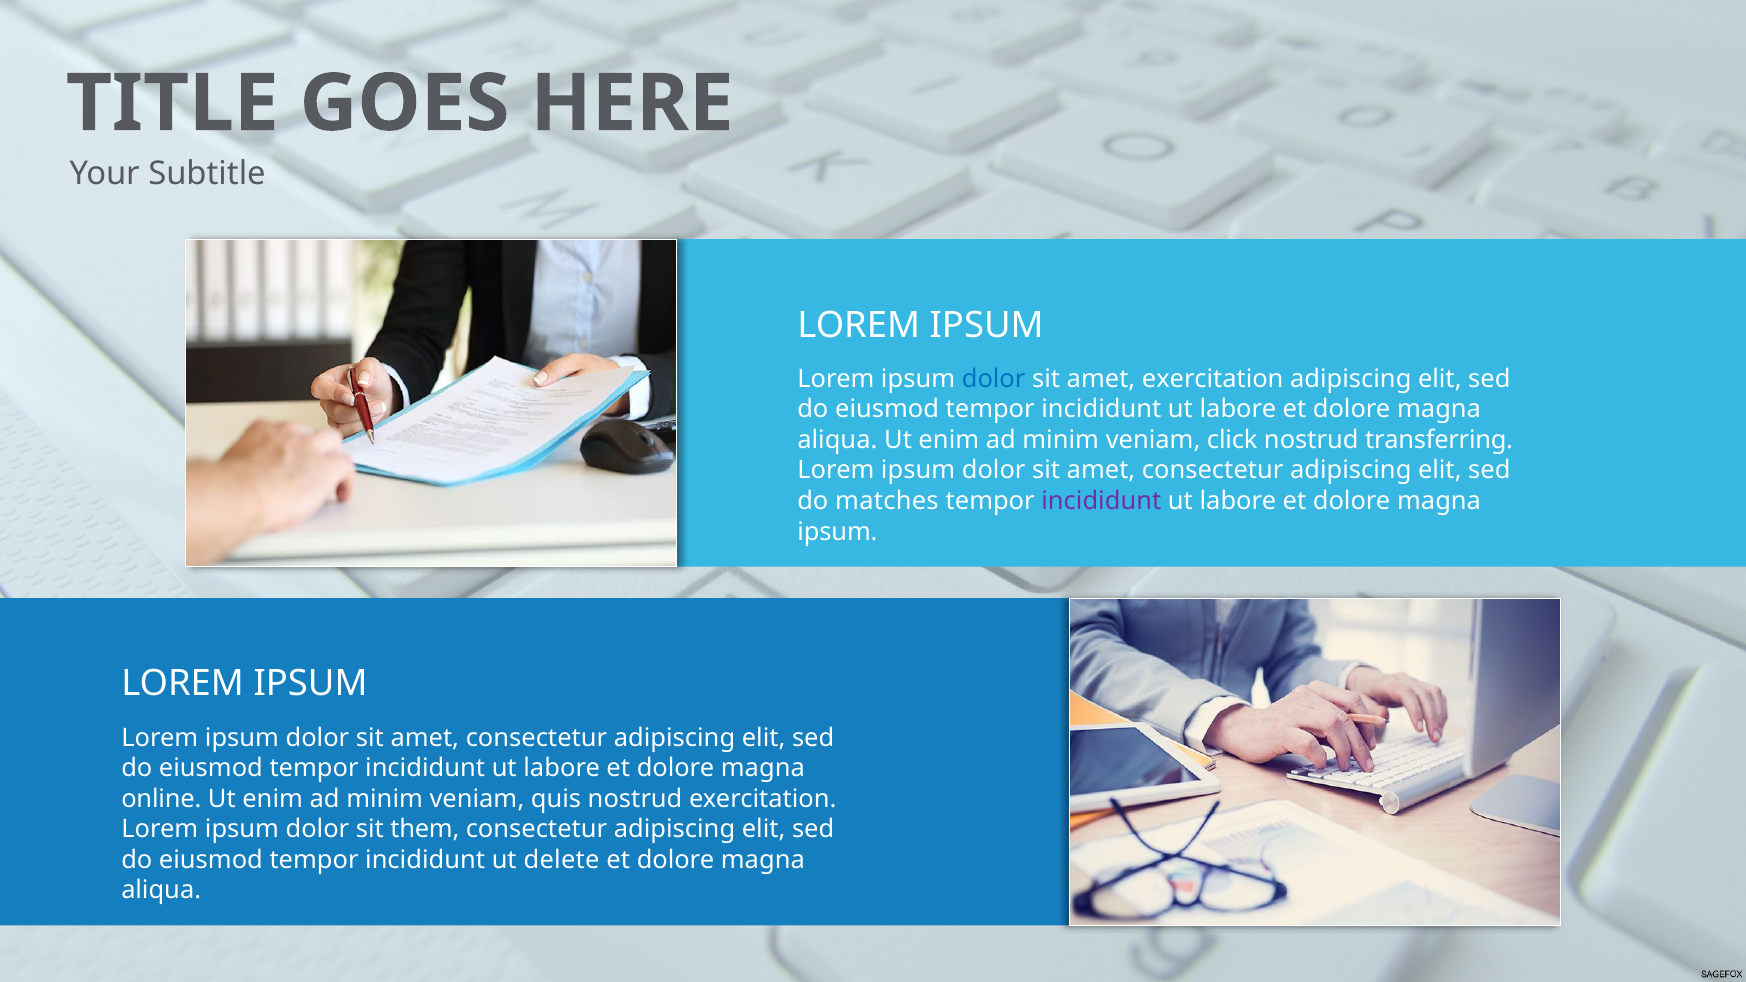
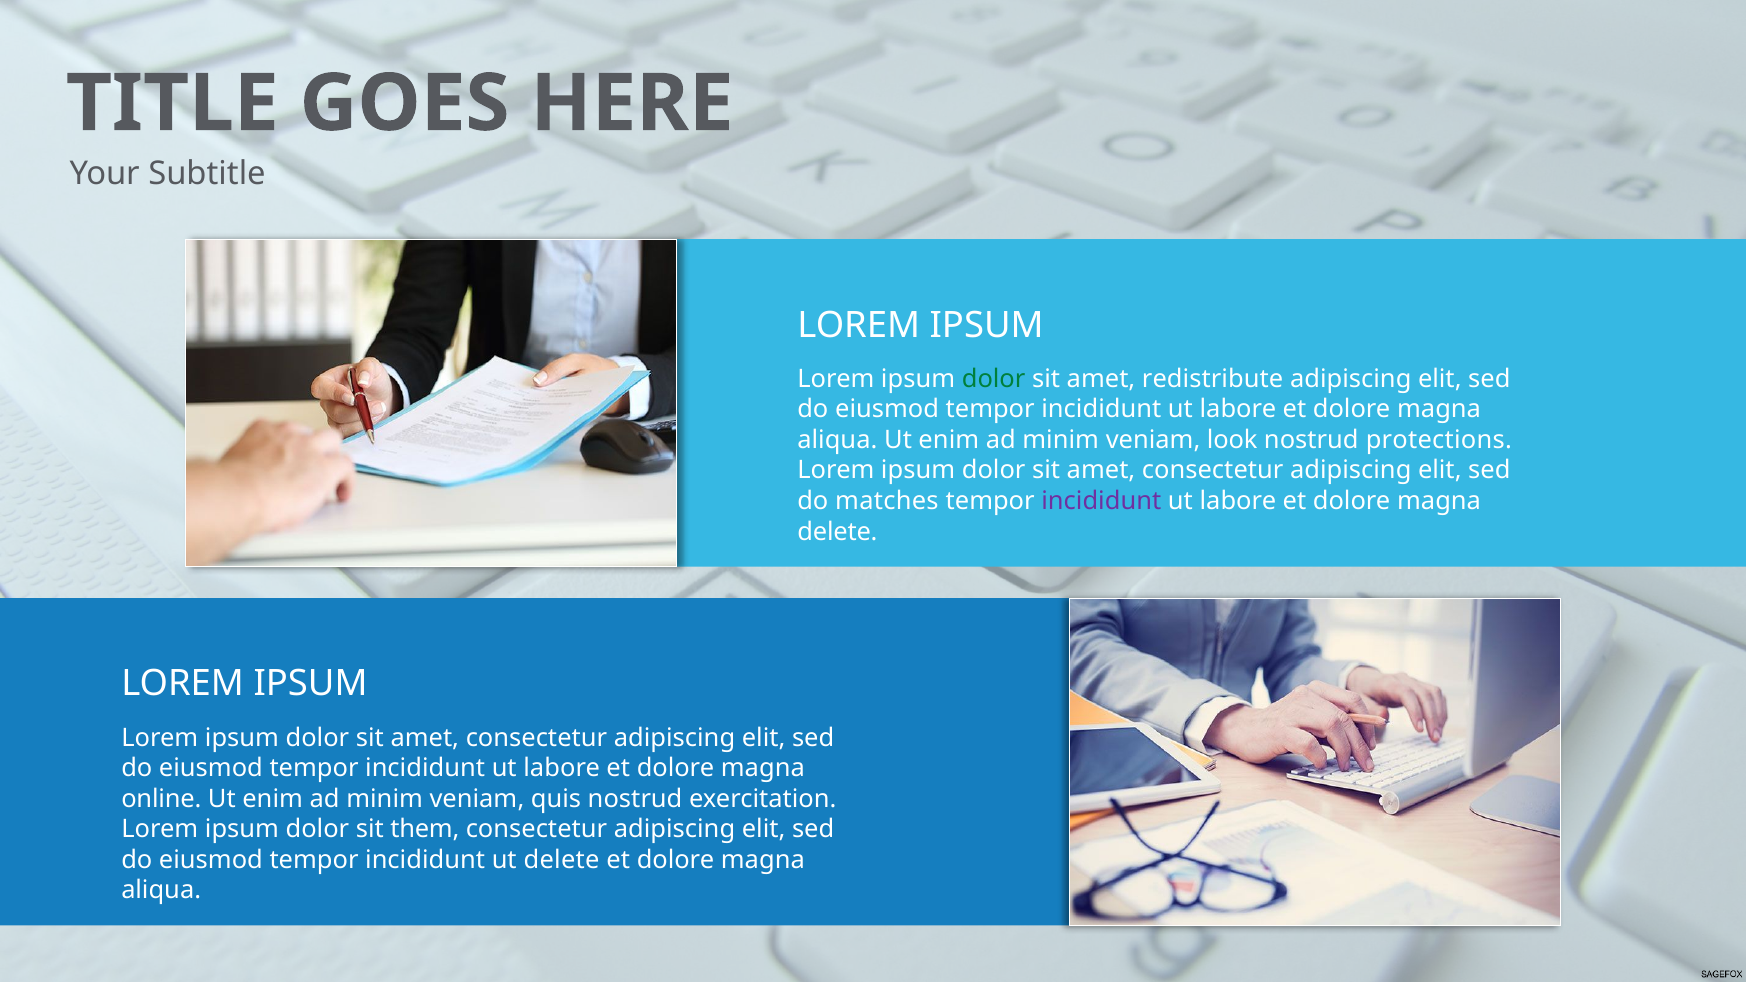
dolor colour: blue -> green (994, 379)
amet exercitation: exercitation -> redistribute (1213, 379)
click: click -> look (1232, 440)
transferring: transferring -> protections (1439, 440)
ipsum: ipsum -> delete (837, 532)
